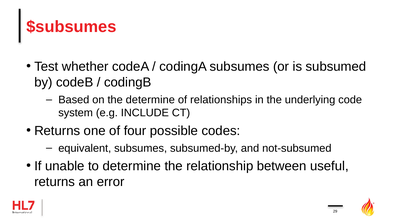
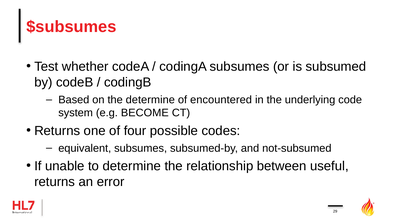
relationships: relationships -> encountered (221, 100)
INCLUDE: INCLUDE -> BECOME (145, 113)
